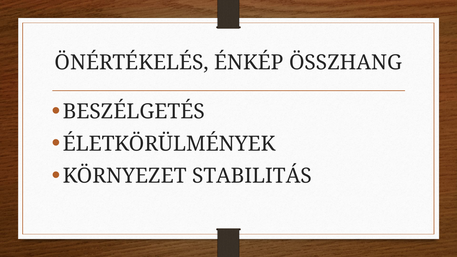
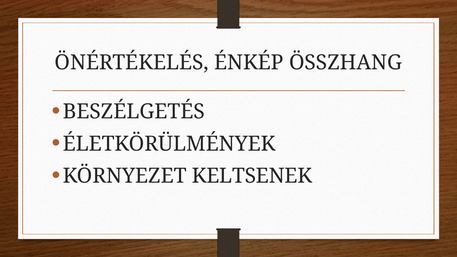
STABILITÁS: STABILITÁS -> KELTSENEK (252, 176)
